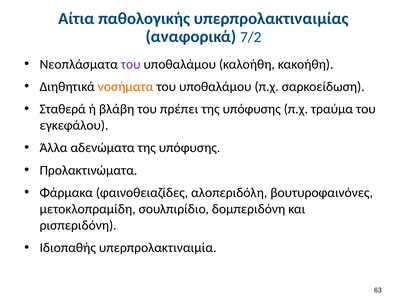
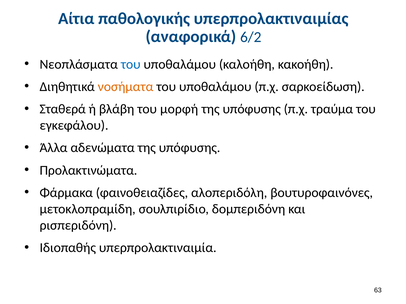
7/2: 7/2 -> 6/2 (251, 37)
του colour: purple -> blue (131, 64)
πρέπει: πρέπει -> μορφή (179, 109)
